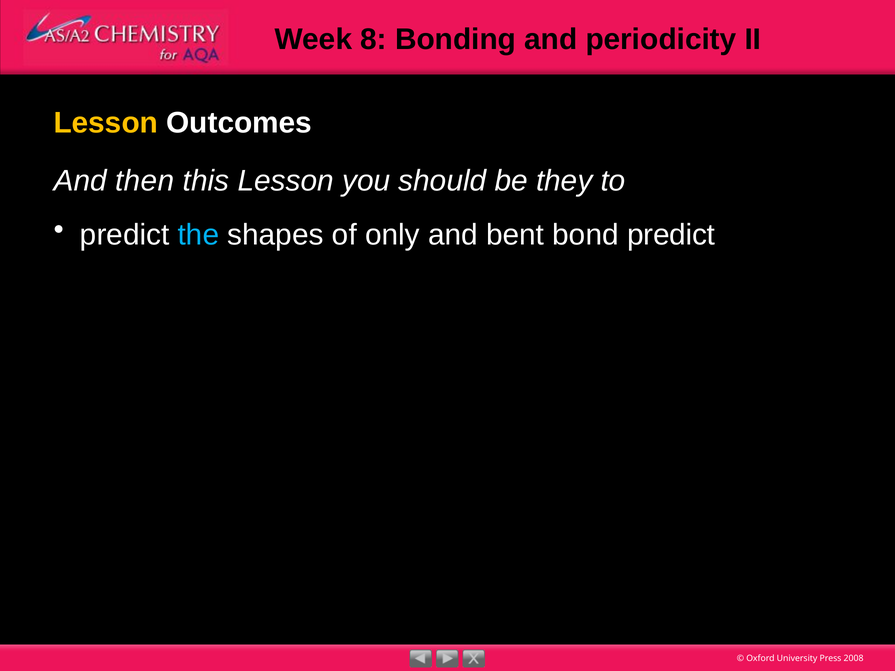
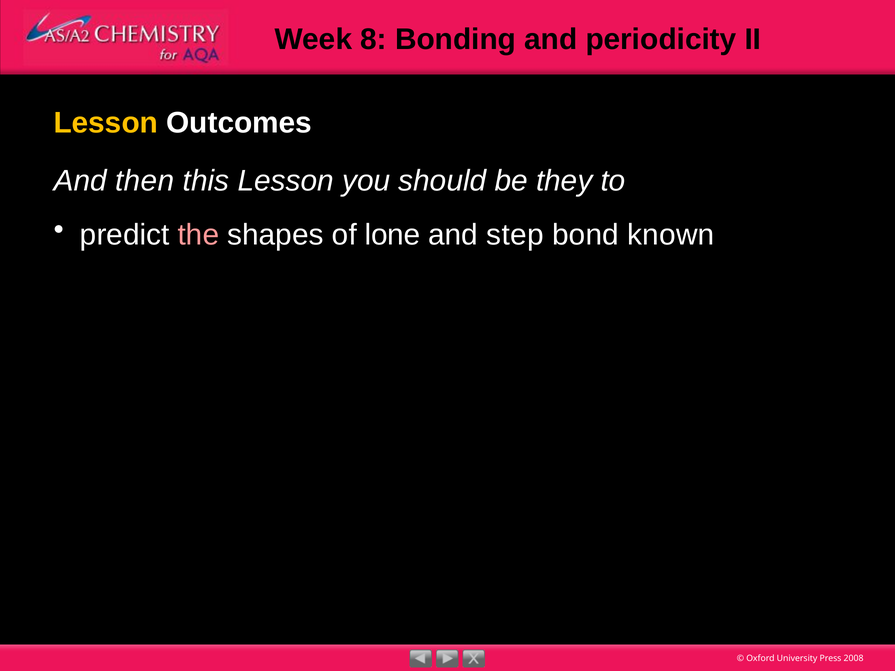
the colour: light blue -> pink (198, 235)
only: only -> lone (393, 235)
bent: bent -> step (515, 235)
bond predict: predict -> known (671, 235)
